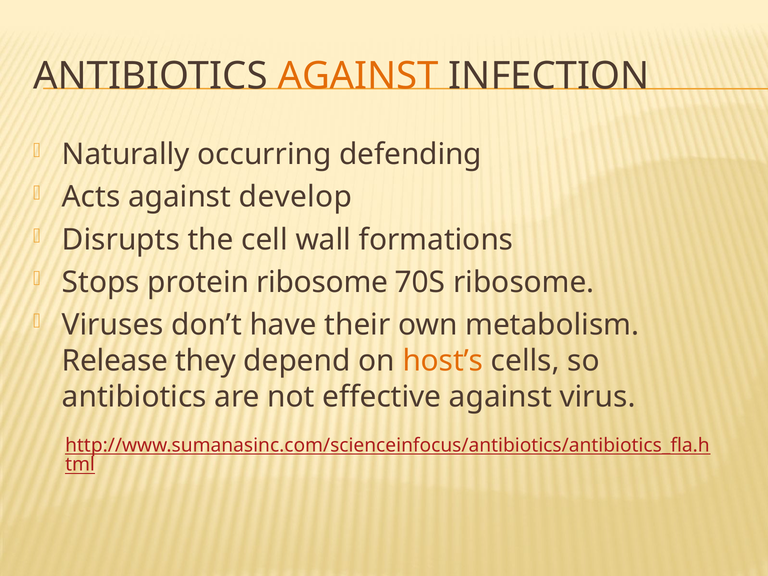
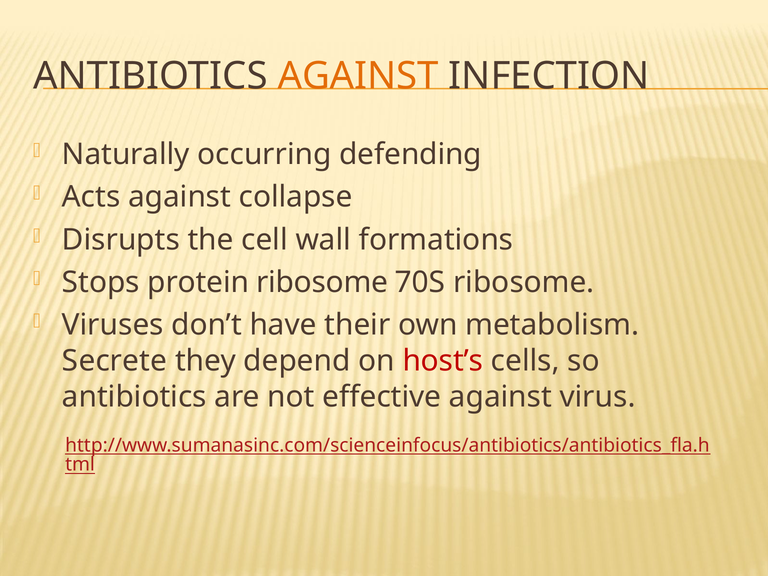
develop: develop -> collapse (296, 197)
Release: Release -> Secrete (115, 361)
host’s colour: orange -> red (443, 361)
